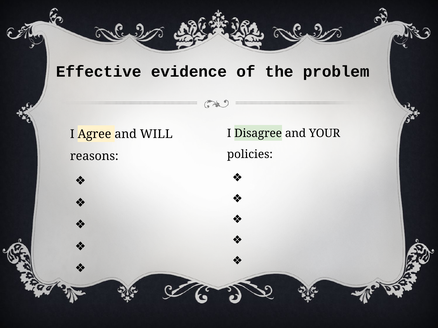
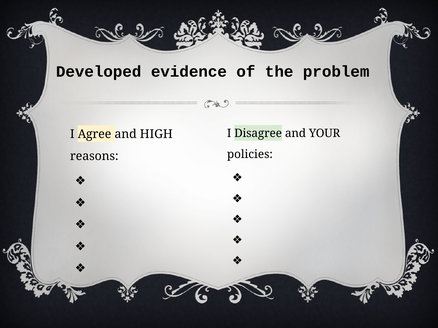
Effective: Effective -> Developed (99, 72)
WILL: WILL -> HIGH (156, 134)
